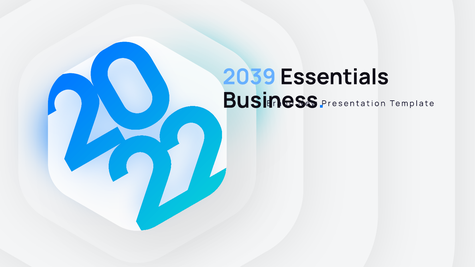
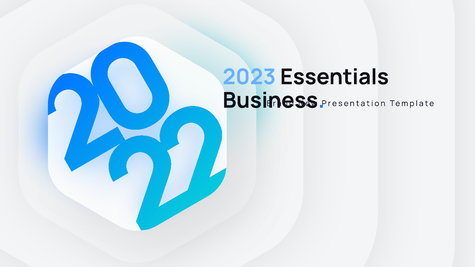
2039: 2039 -> 2023 (249, 77)
